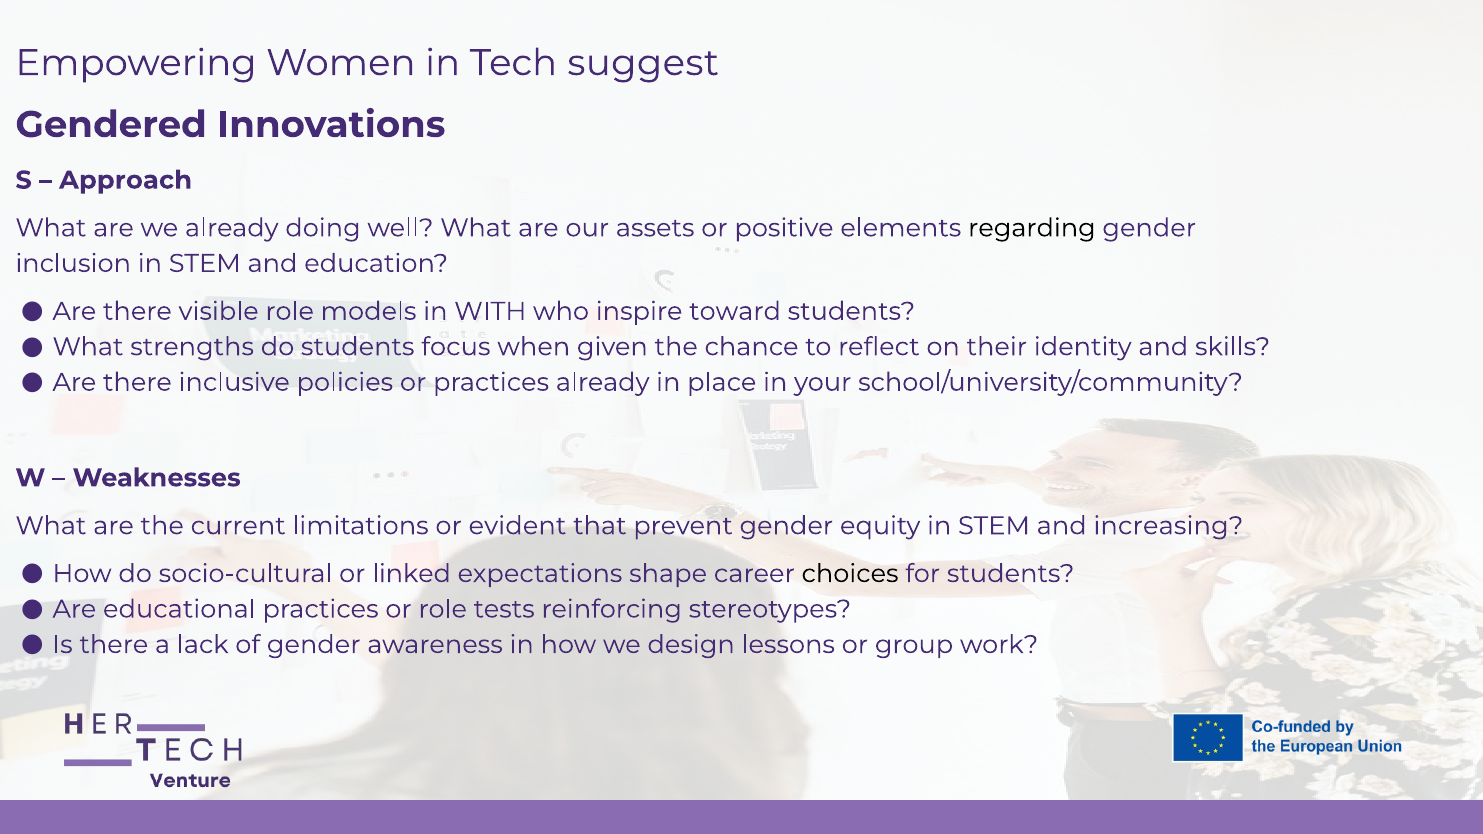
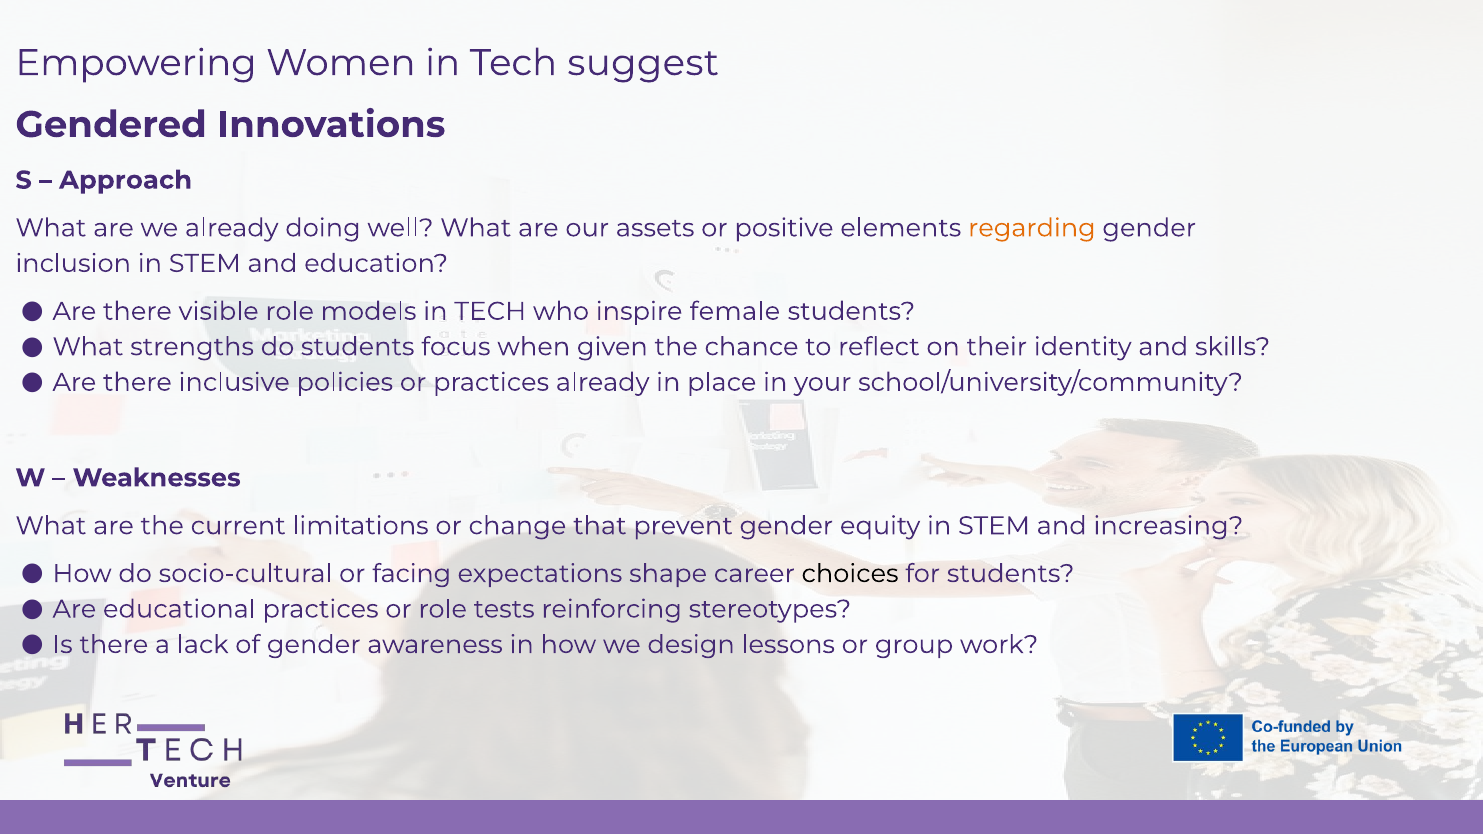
regarding colour: black -> orange (1032, 228)
models in WITH: WITH -> TECH (490, 311)
toward: toward -> female (735, 311)
evident: evident -> change (517, 526)
linked: linked -> facing (412, 574)
